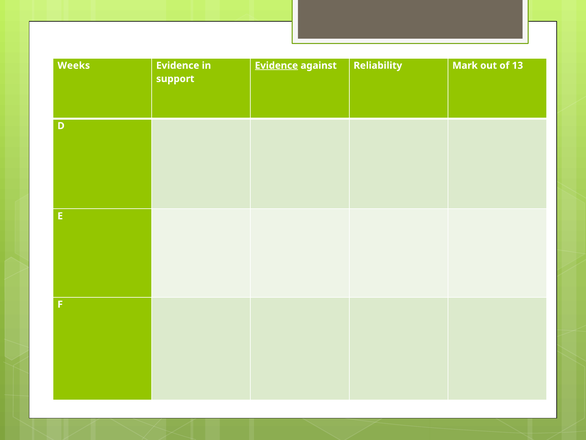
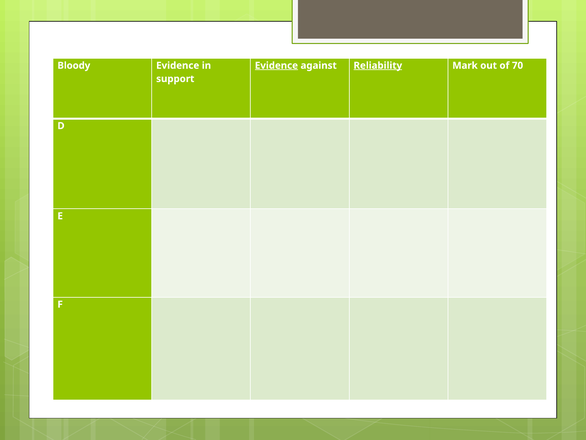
Weeks: Weeks -> Bloody (74, 65)
Reliability underline: none -> present (378, 65)
13: 13 -> 70 (517, 65)
